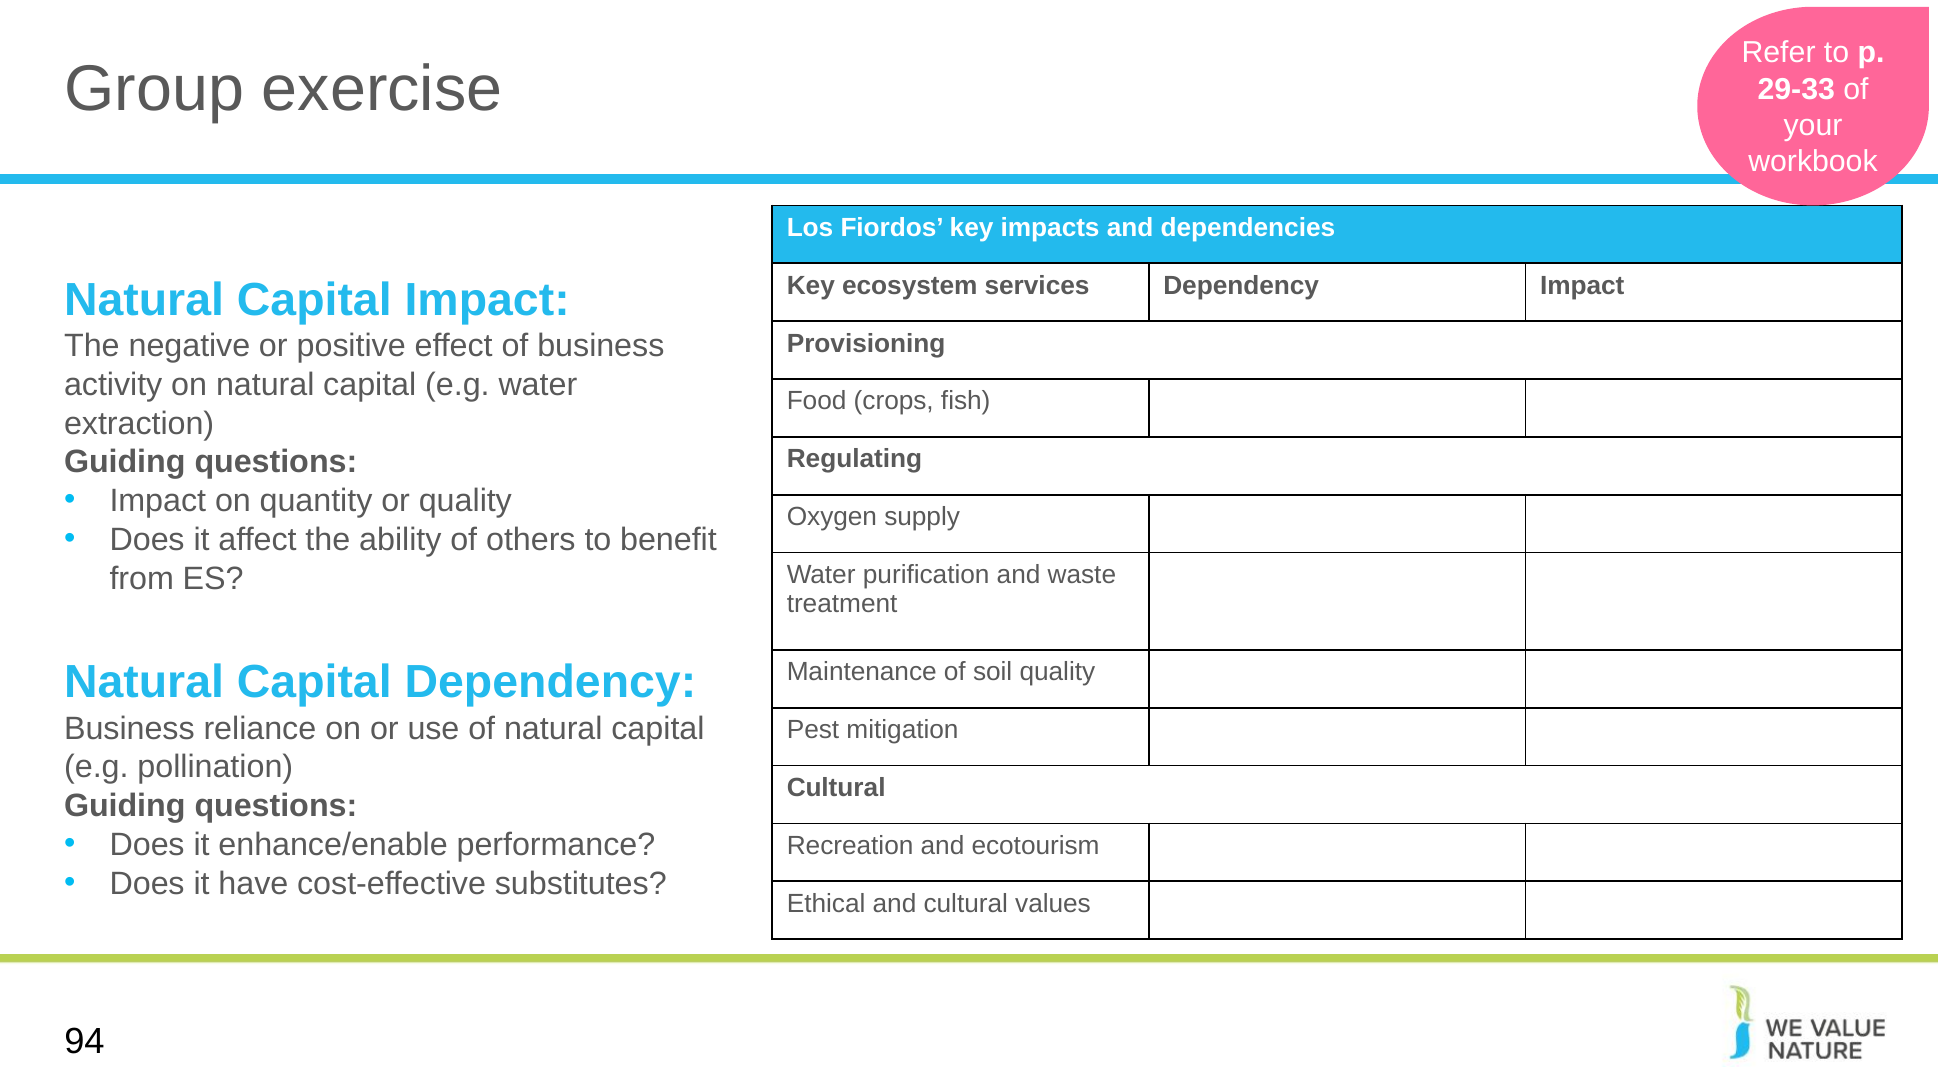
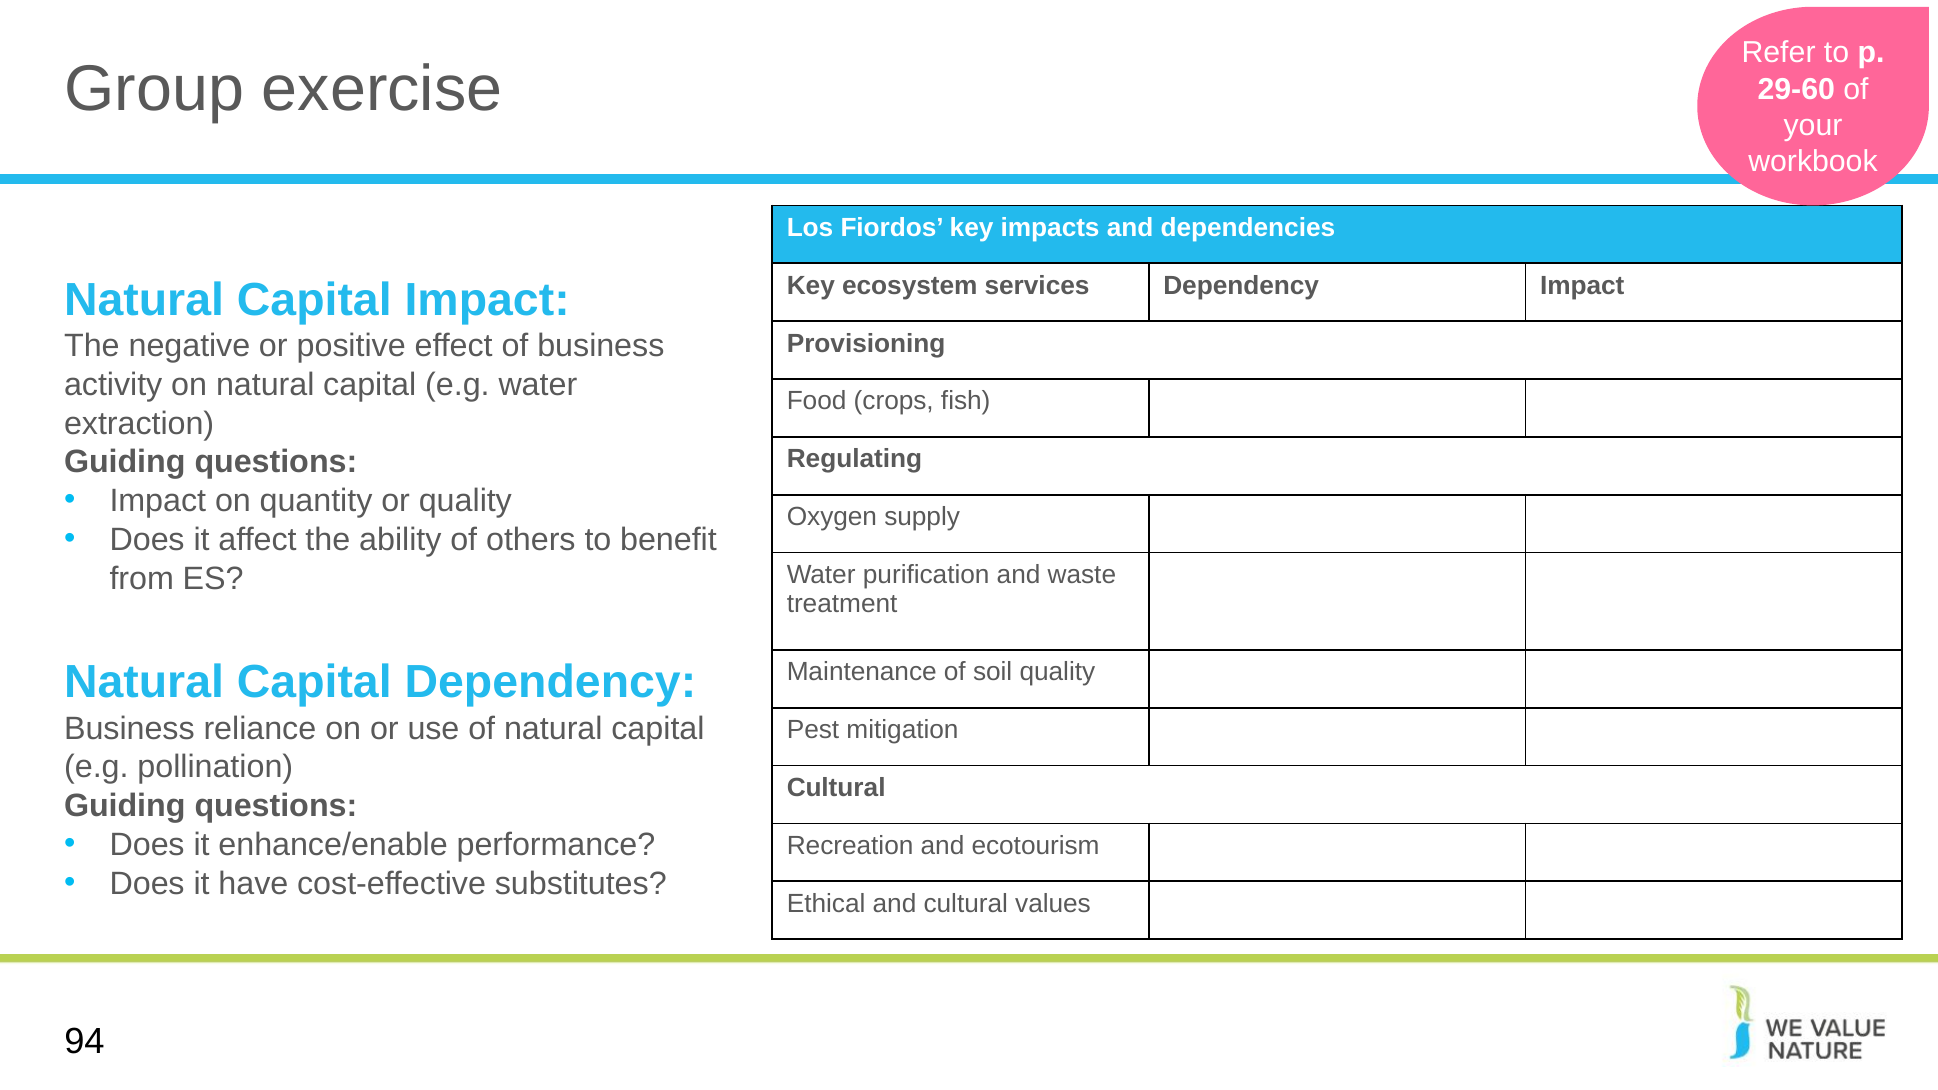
29-33: 29-33 -> 29-60 (1796, 89)
